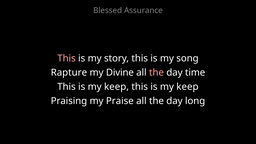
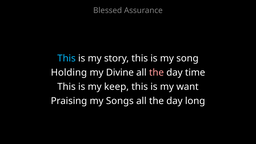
This colour: pink -> light blue (66, 58)
Rapture: Rapture -> Holding (69, 73)
keep: keep -> want (187, 87)
Praise: Praise -> Songs (120, 101)
